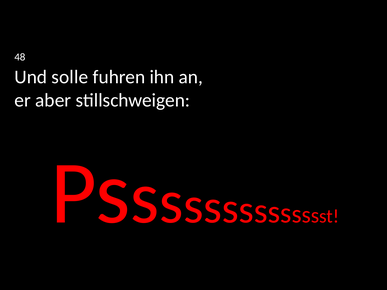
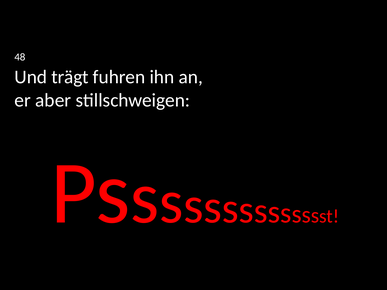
solle: solle -> trägt (70, 77)
